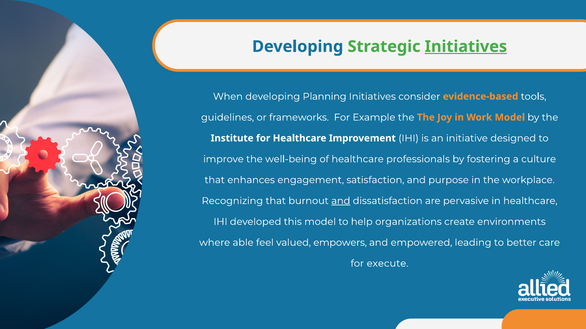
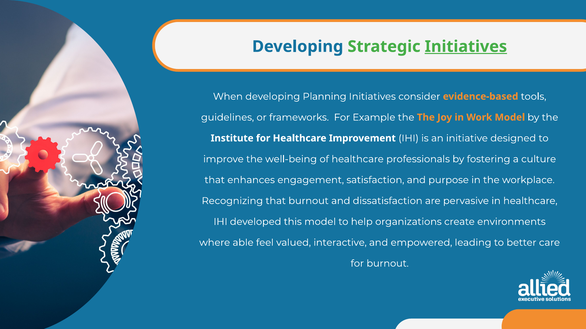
and underline: present -> none (341, 201)
empowers: empowers -> interactive (340, 243)
for execute: execute -> burnout (388, 264)
